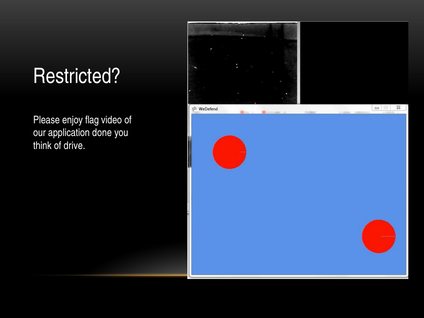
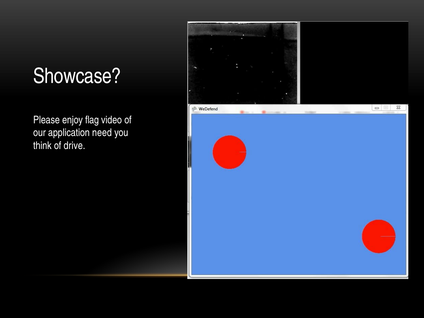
Restricted: Restricted -> Showcase (77, 76)
done: done -> need (102, 133)
